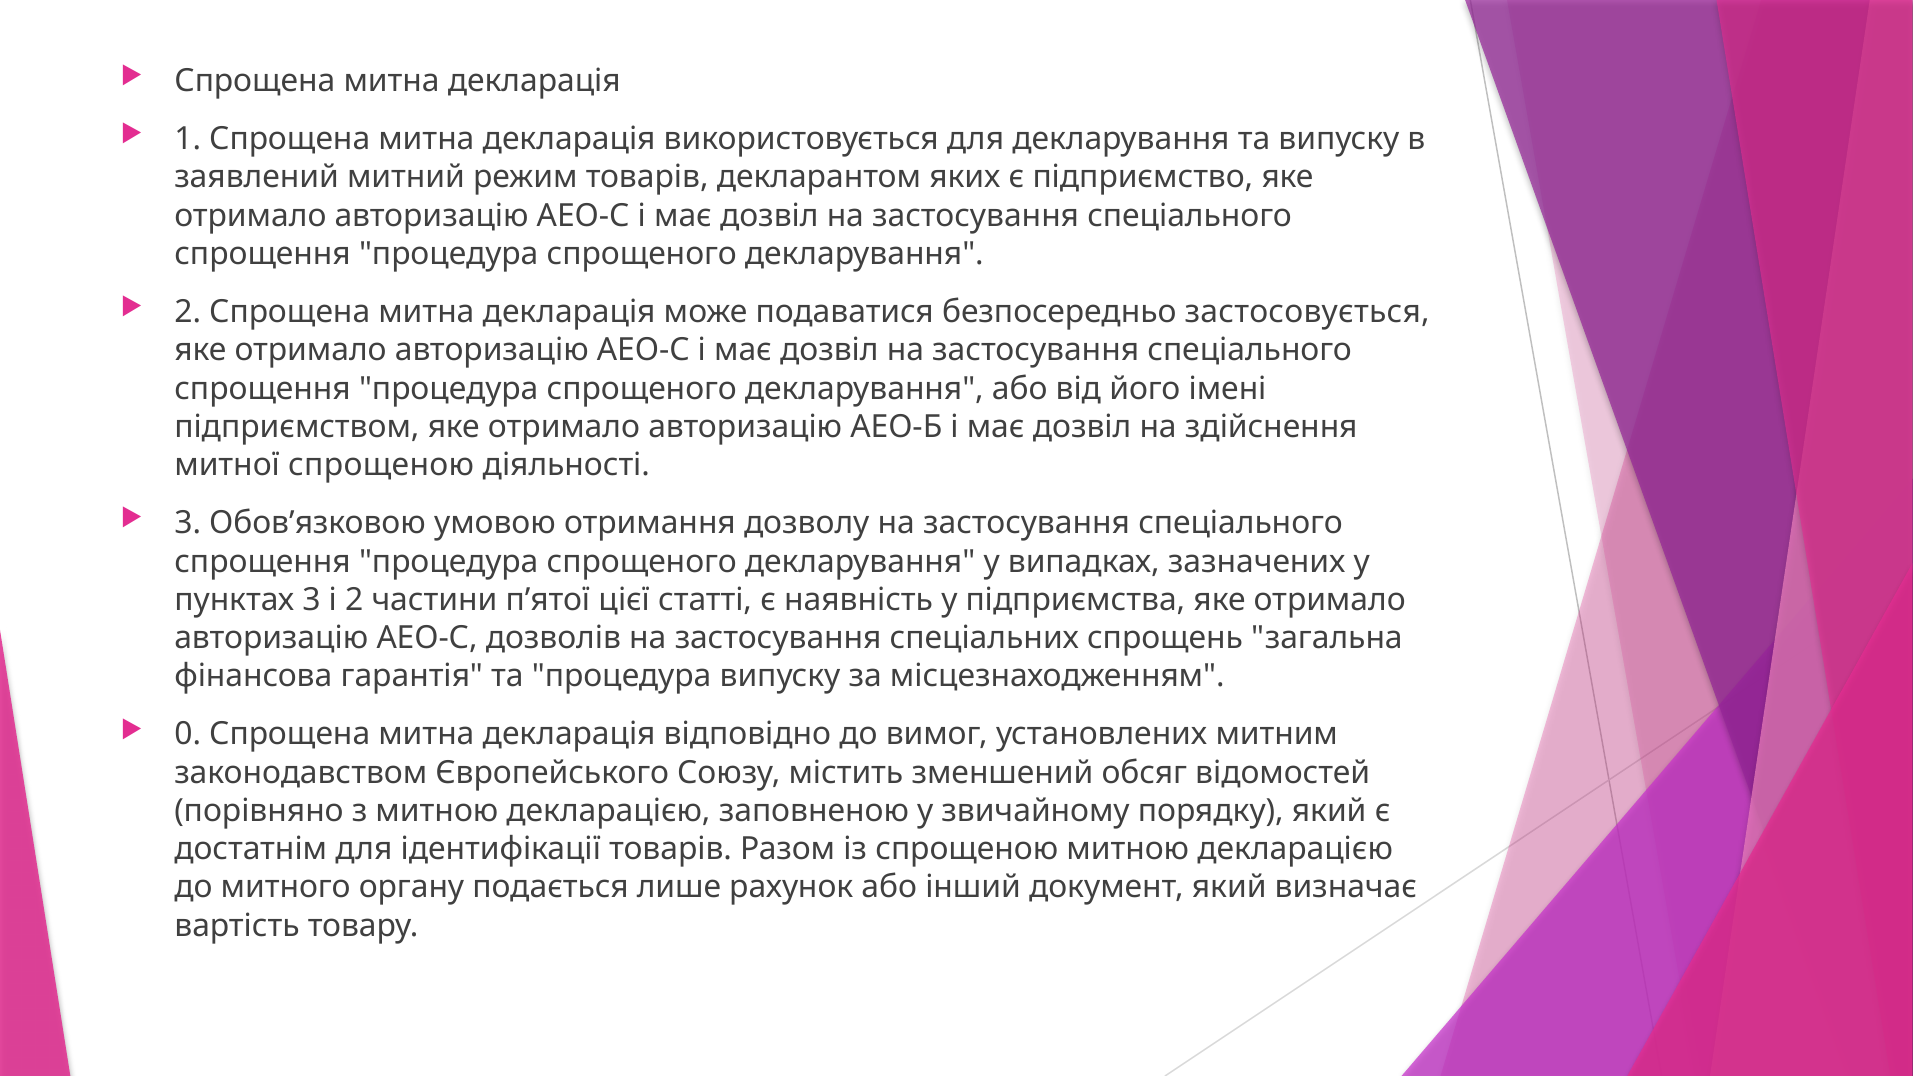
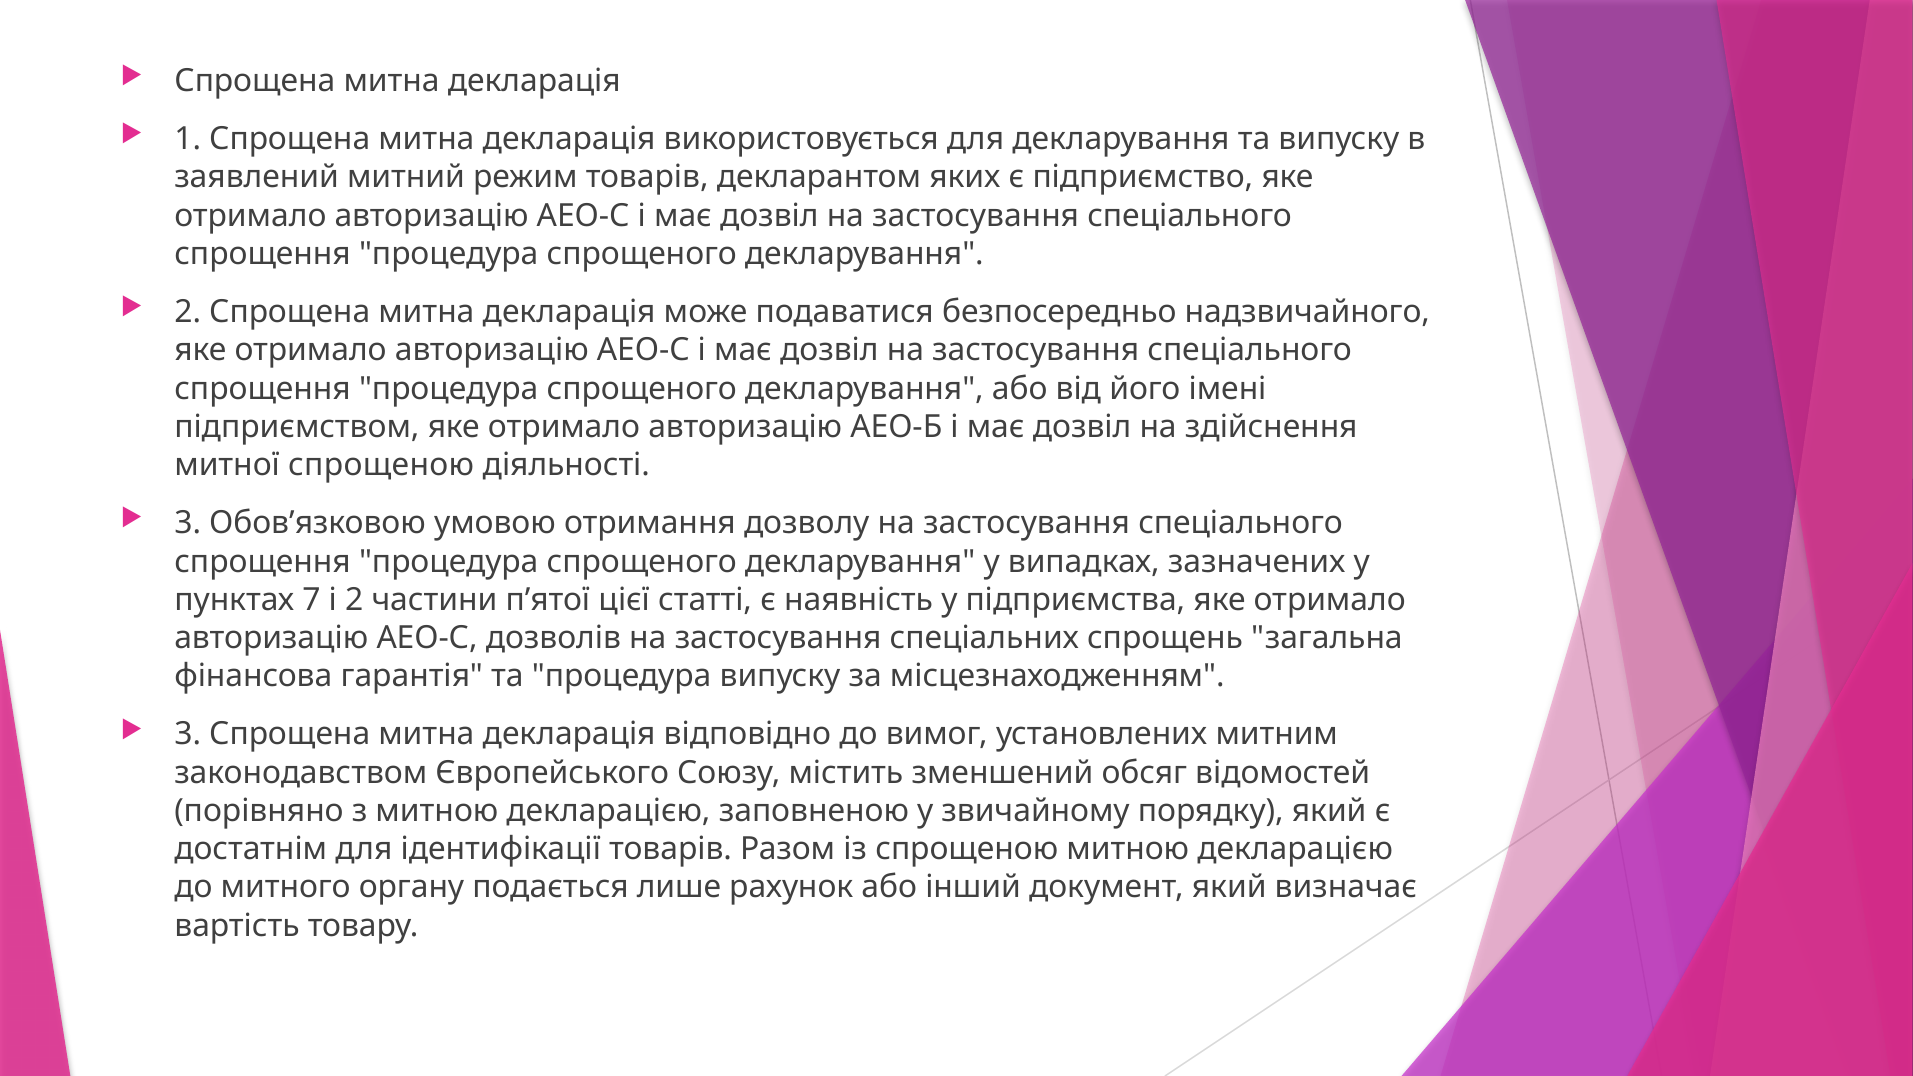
застосовується: застосовується -> надзвичайного (1307, 312)
пунктах 3: 3 -> 7 (311, 600)
0: 0 -> 3 (188, 734)
